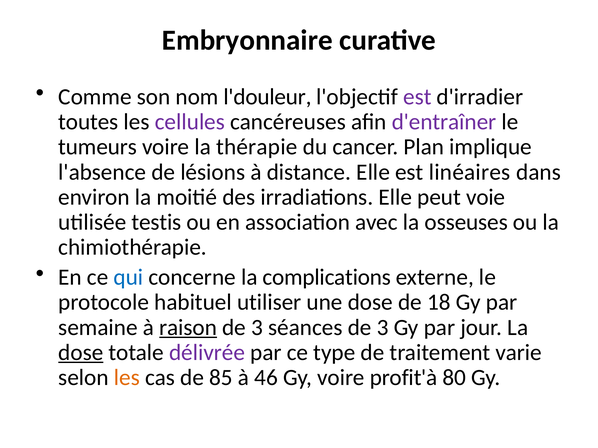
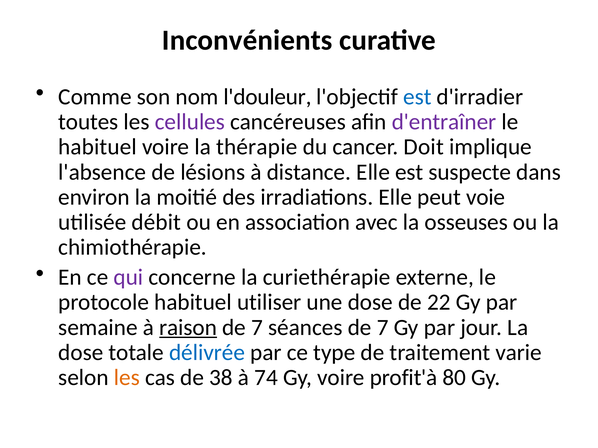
Embryonnaire: Embryonnaire -> Inconvénients (247, 40)
est colour: purple -> blue (417, 97)
tumeurs: tumeurs -> habituel (97, 147)
Plan: Plan -> Doit (424, 147)
linéaires: linéaires -> suspecte (470, 172)
testis: testis -> débit (156, 222)
qui colour: blue -> purple (128, 277)
complications: complications -> curiethérapie (327, 277)
18: 18 -> 22 (439, 303)
3: 3 -> 7 (257, 328)
séances de 3: 3 -> 7 (383, 328)
dose underline: present -> none (81, 353)
délivrée colour: purple -> blue (207, 353)
85: 85 -> 38 (221, 378)
46: 46 -> 74 (266, 378)
